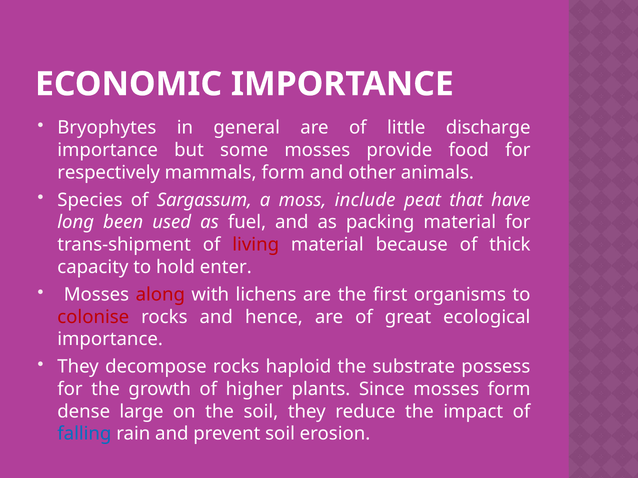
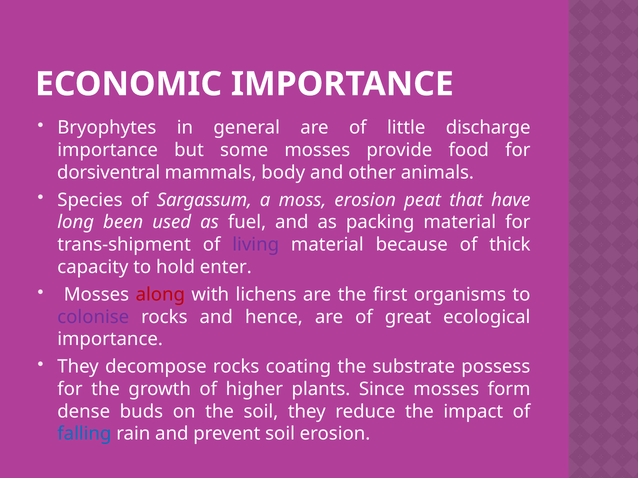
respectively: respectively -> dorsiventral (109, 173)
mammals form: form -> body (283, 173)
moss include: include -> erosion (365, 200)
living colour: red -> purple (256, 245)
colonise colour: red -> purple (93, 317)
haploid: haploid -> coating (298, 367)
large: large -> buds (141, 412)
